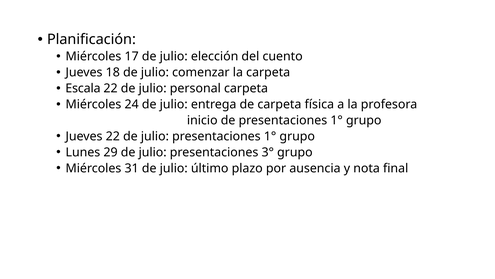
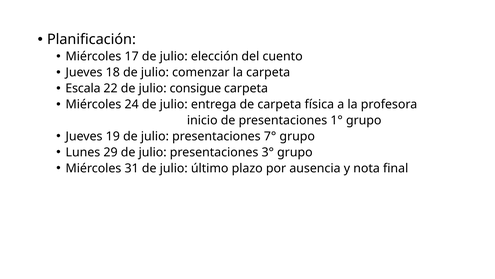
personal: personal -> consigue (195, 88)
Jueves 22: 22 -> 19 (113, 136)
julio presentaciones 1°: 1° -> 7° (270, 136)
